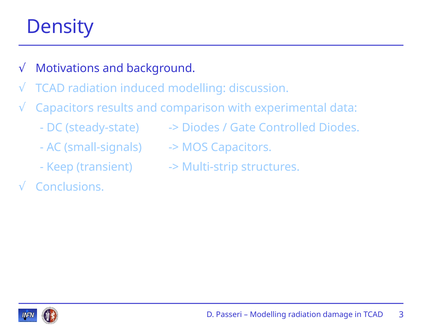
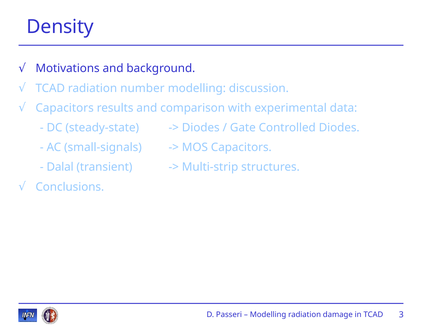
induced: induced -> number (142, 88)
Keep: Keep -> Dalal (60, 167)
